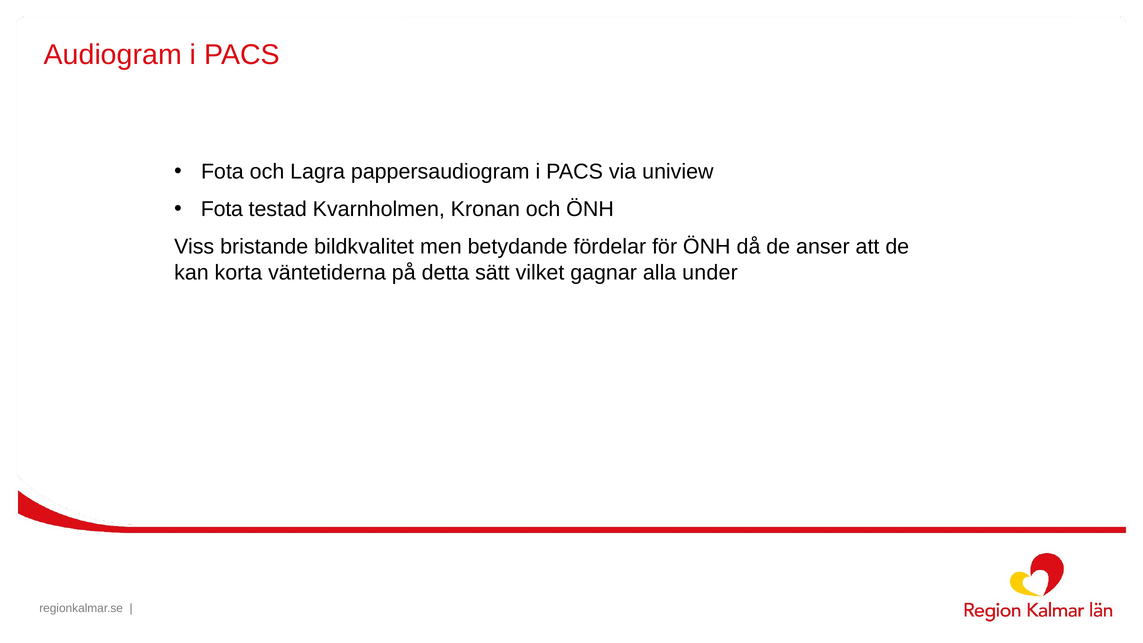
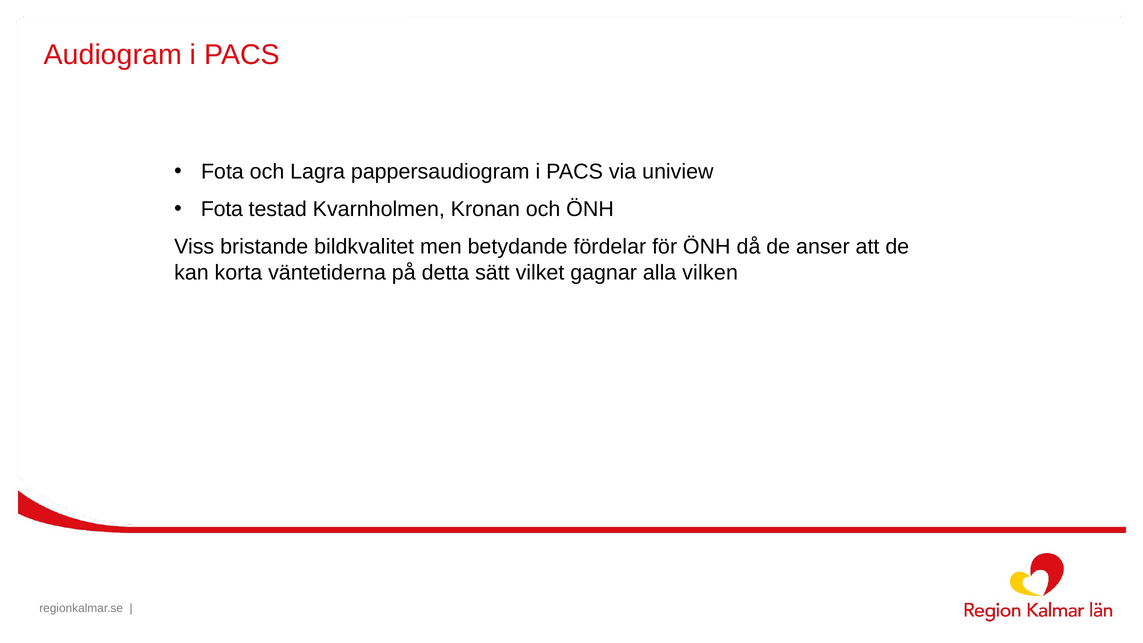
under: under -> vilken (710, 273)
